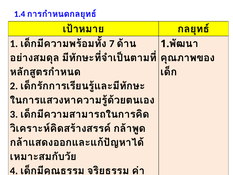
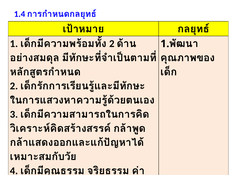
7: 7 -> 2 (112, 44)
